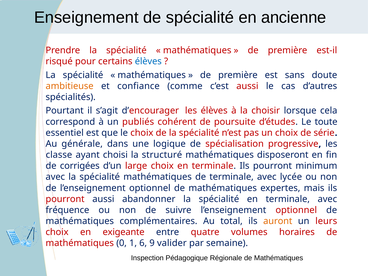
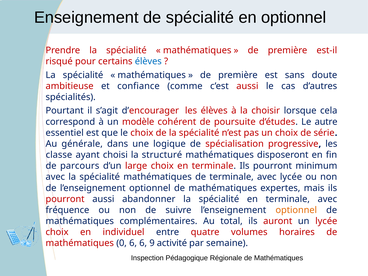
en ancienne: ancienne -> optionnel (294, 17)
ambitieuse colour: orange -> red (70, 86)
publiés: publiés -> modèle (138, 122)
toute: toute -> autre (326, 122)
corrigées: corrigées -> parcours (80, 166)
optionnel colour: red -> orange (296, 210)
auront colour: orange -> red (278, 221)
un leurs: leurs -> lycée (326, 221)
exigeante: exigeante -> individuel (124, 232)
0 1: 1 -> 6 (133, 243)
valider: valider -> activité (172, 243)
